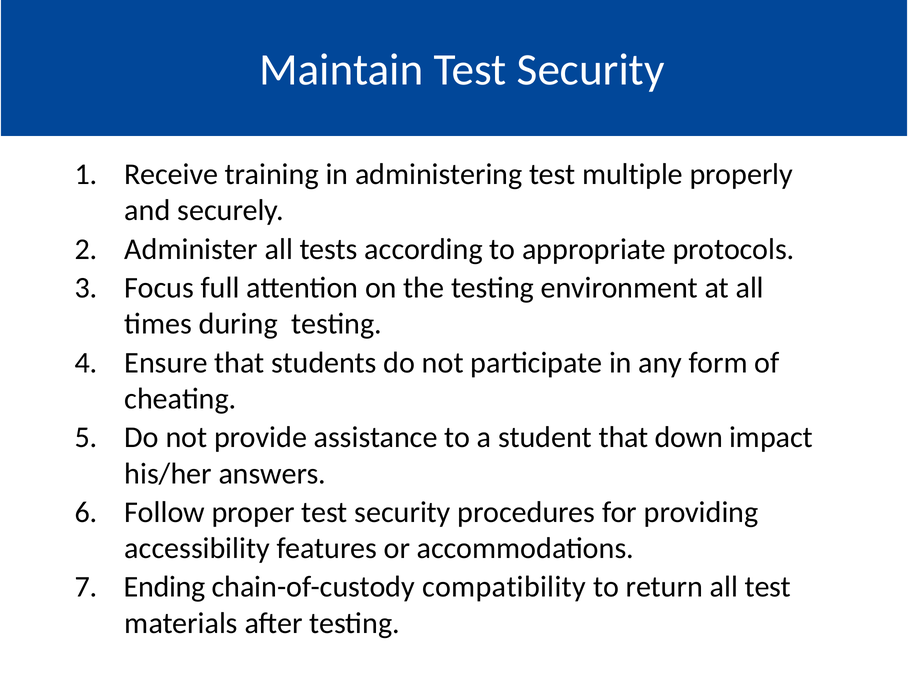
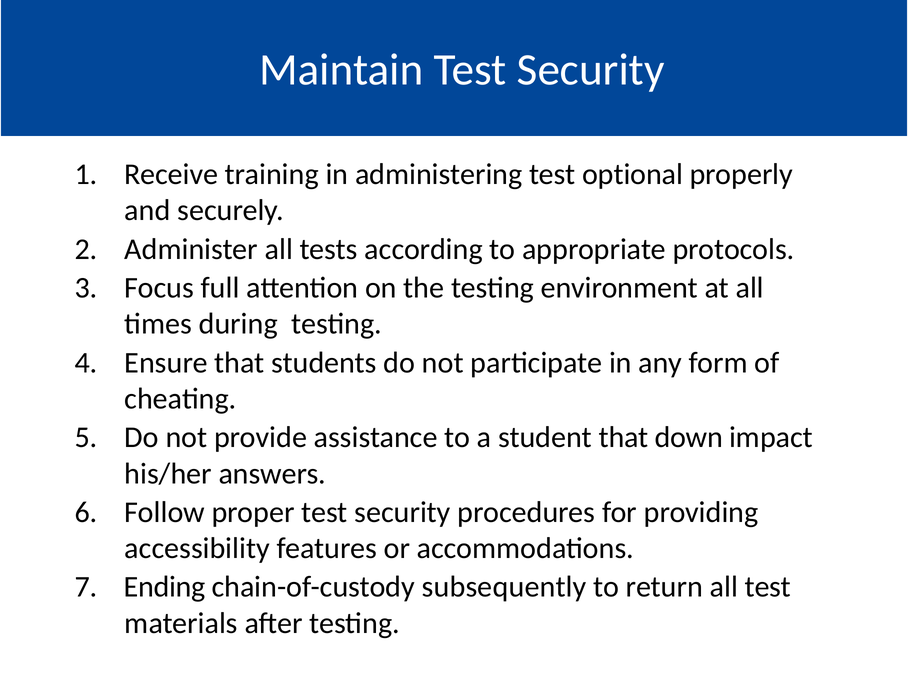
multiple: multiple -> optional (633, 175)
compatibility: compatibility -> subsequently (504, 588)
